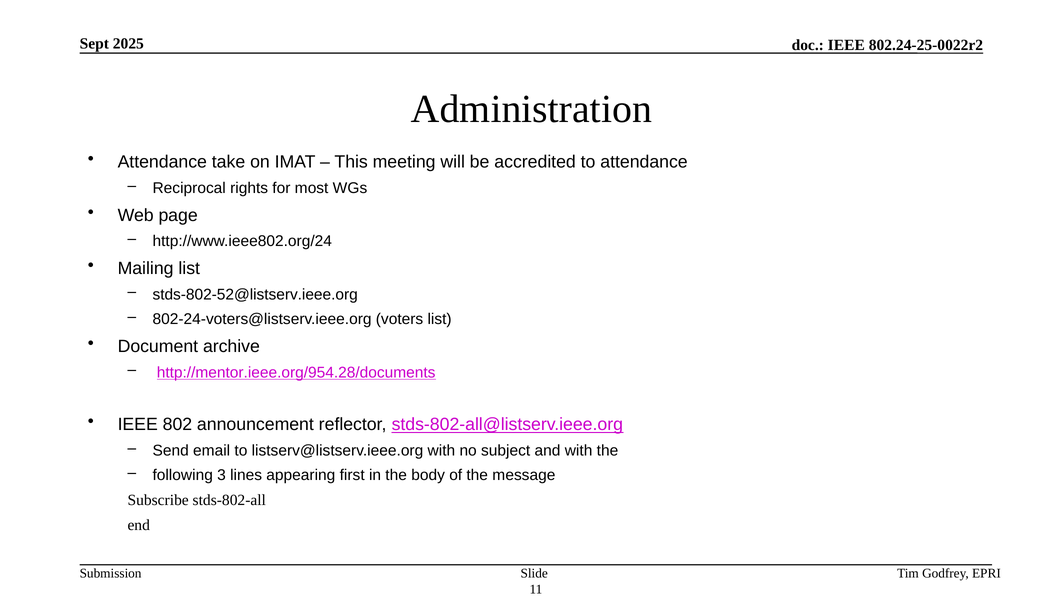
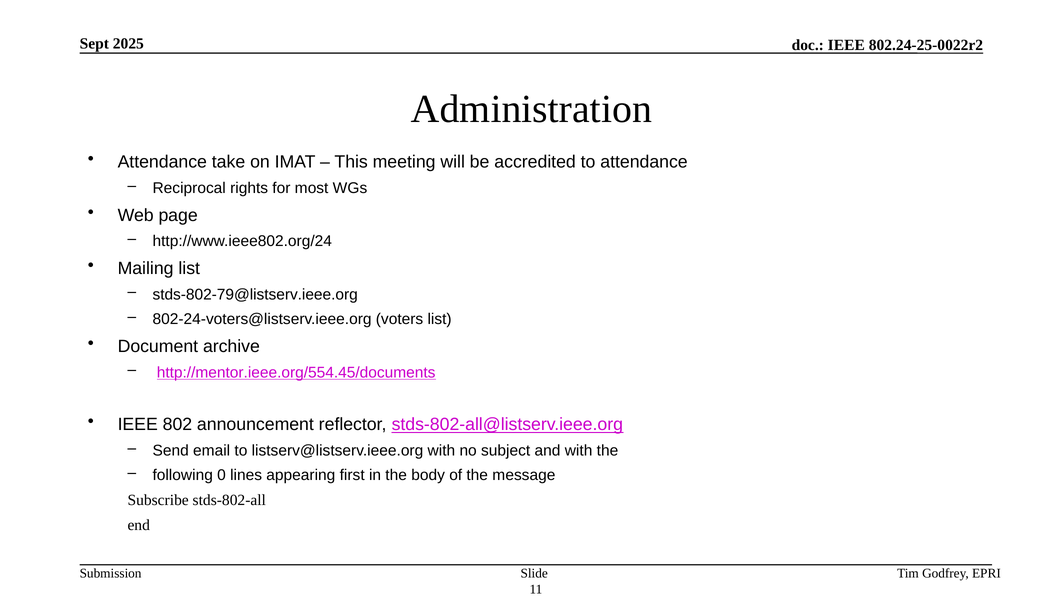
stds-802-52@listserv.ieee.org: stds-802-52@listserv.ieee.org -> stds-802-79@listserv.ieee.org (255, 294)
http://mentor.ieee.org/954.28/documents: http://mentor.ieee.org/954.28/documents -> http://mentor.ieee.org/554.45/documents (296, 372)
3: 3 -> 0 (221, 475)
